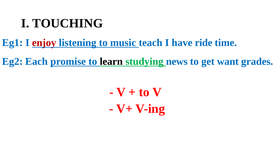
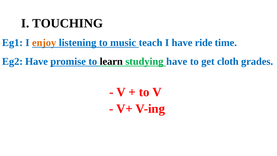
enjoy colour: red -> orange (44, 43)
Eg2 Each: Each -> Have (36, 61)
studying news: news -> have (177, 61)
want: want -> cloth (228, 61)
